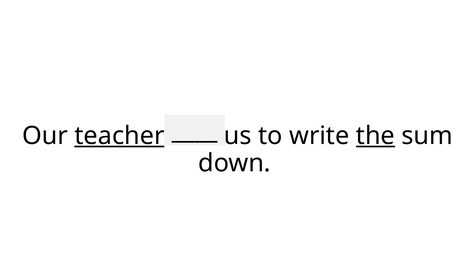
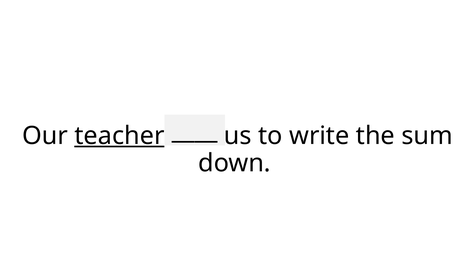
the underline: present -> none (375, 136)
